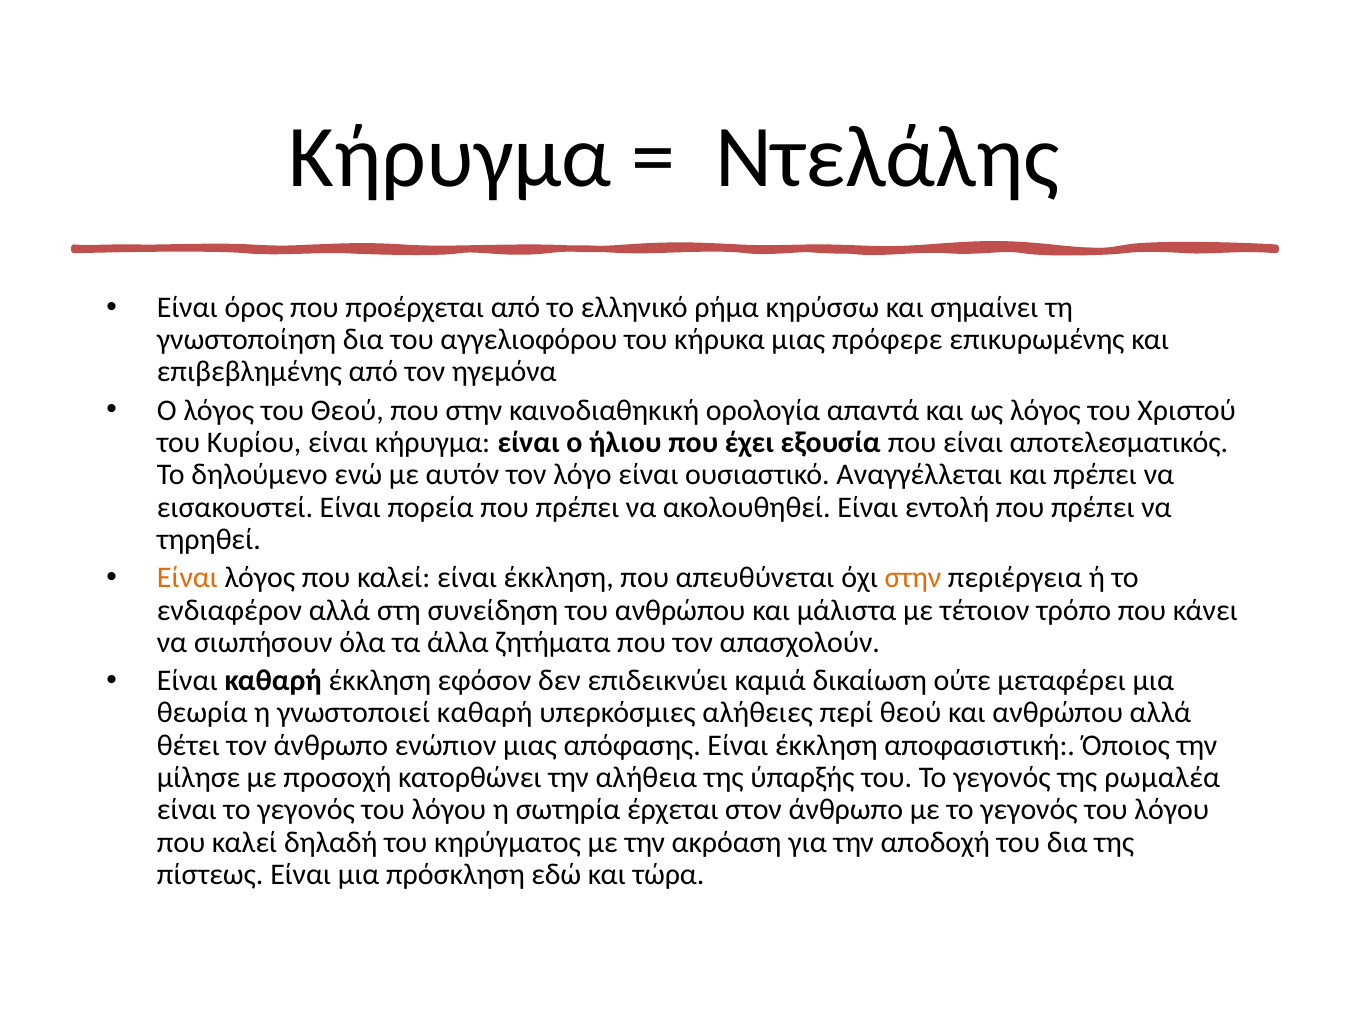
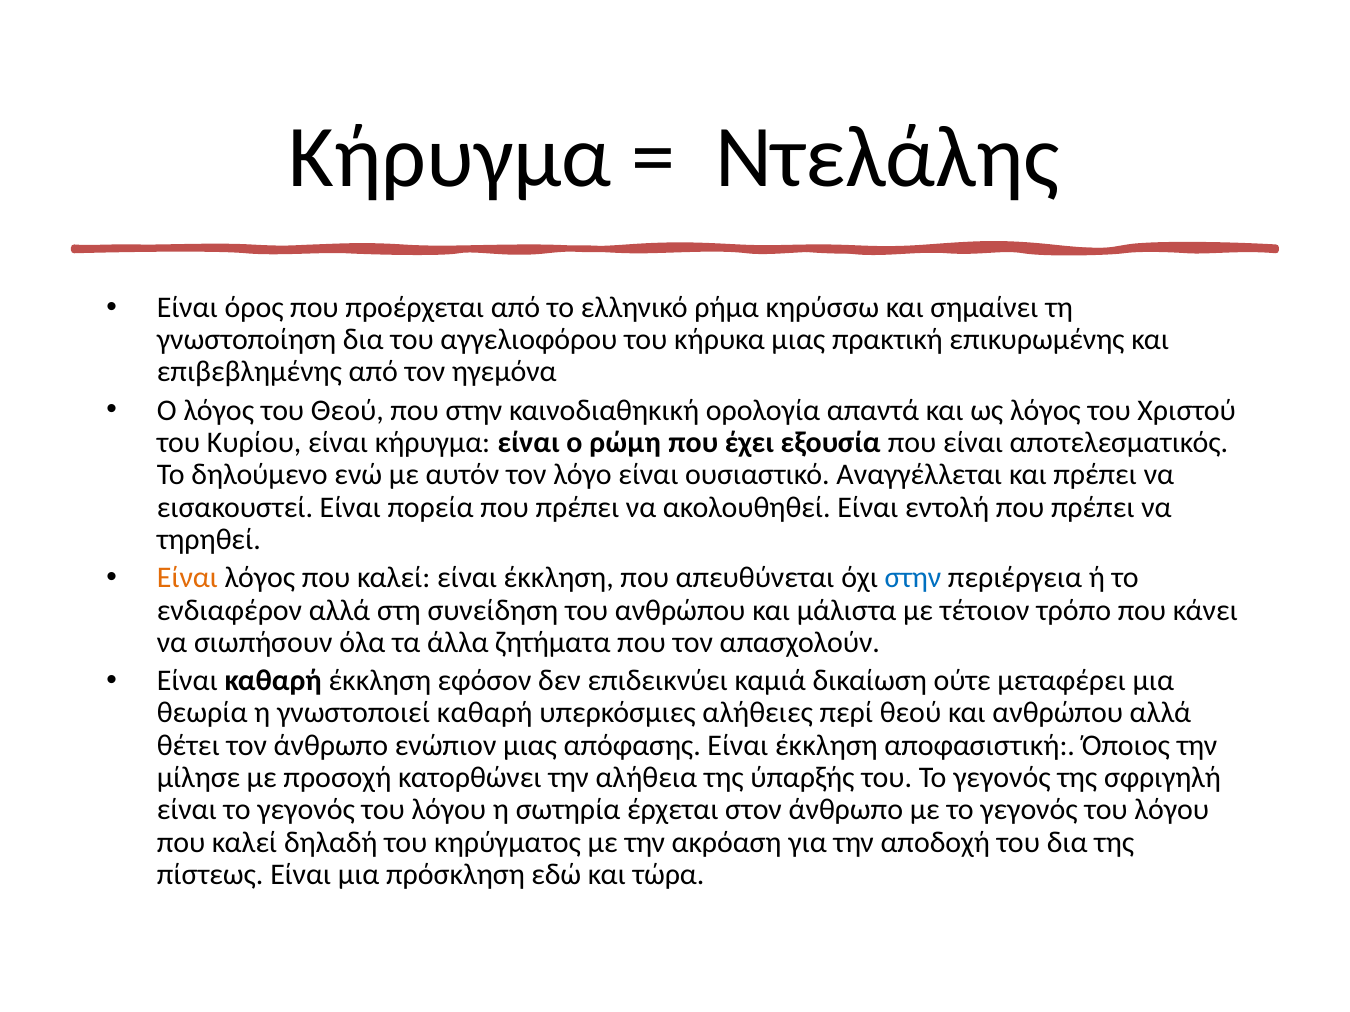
πρόφερε: πρόφερε -> πρακτική (887, 340)
ήλιου: ήλιου -> ρώμη (625, 443)
στην colour: orange -> blue (913, 578)
ρωμαλέα: ρωμαλέα -> σφριγηλή (1163, 778)
